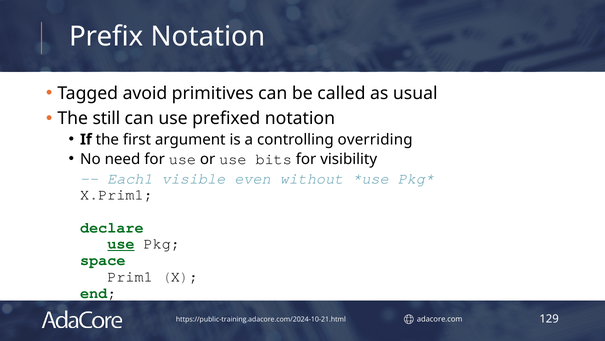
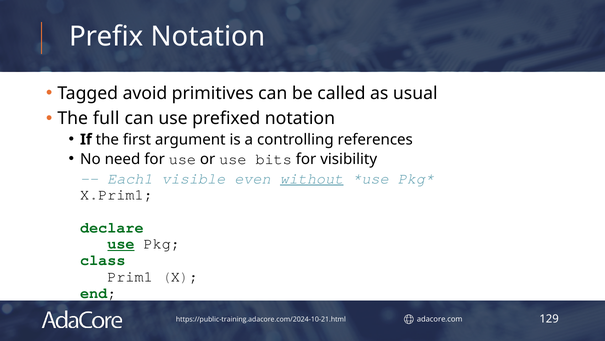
still: still -> full (106, 118)
overriding: overriding -> references (375, 139)
without underline: none -> present (312, 178)
space: space -> class (103, 260)
